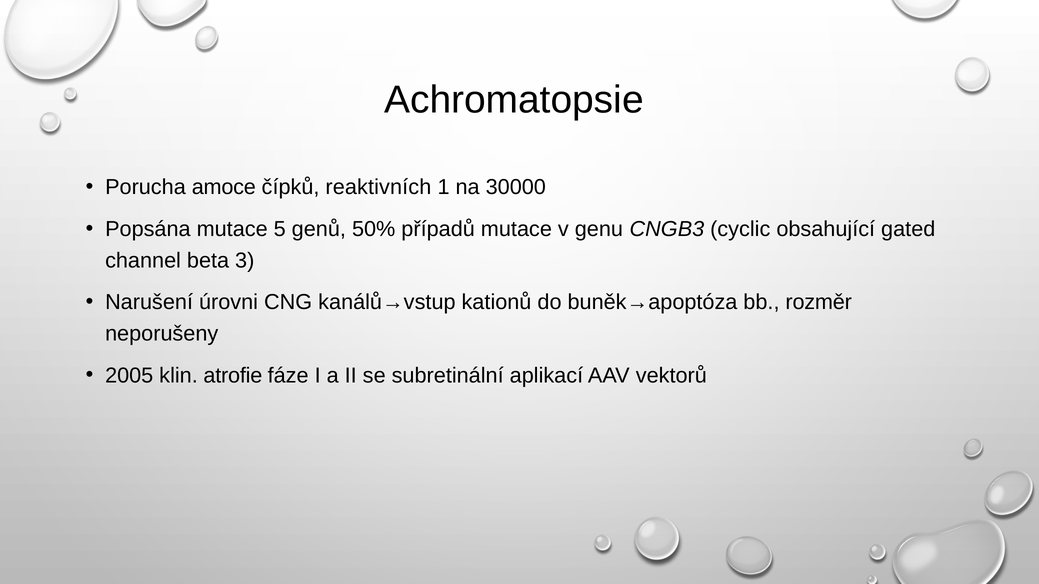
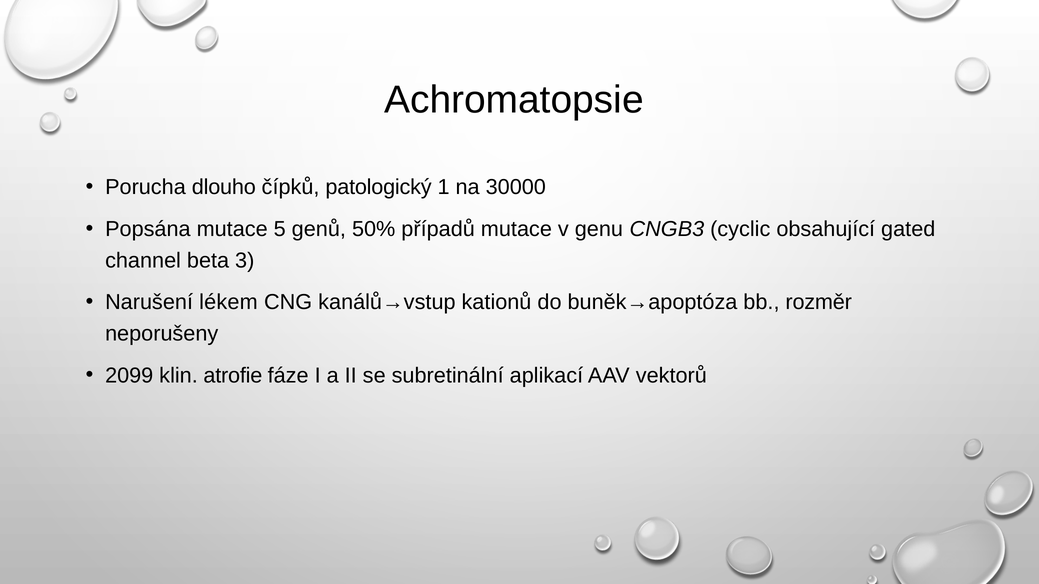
amoce: amoce -> dlouho (224, 187)
reaktivních: reaktivních -> patologický (379, 187)
úrovni: úrovni -> lékem (228, 303)
2005: 2005 -> 2099 (129, 376)
